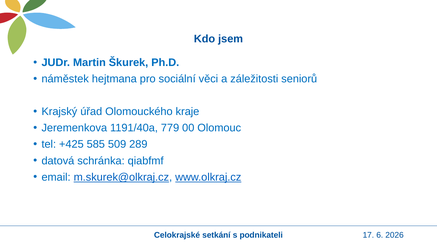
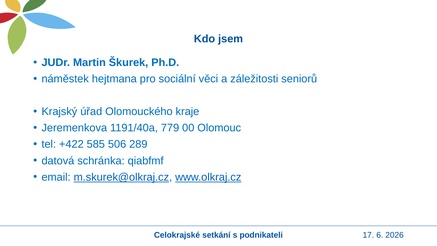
+425: +425 -> +422 (71, 144)
509: 509 -> 506 (117, 144)
